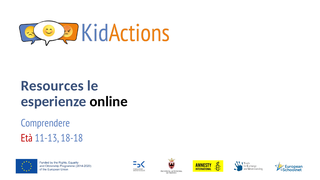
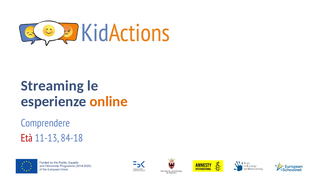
Resources: Resources -> Streaming (52, 86)
online colour: black -> orange (109, 102)
18-18: 18-18 -> 84-18 (72, 138)
